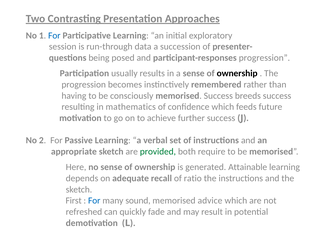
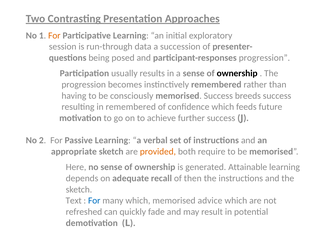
For colour: blue -> orange (54, 36)
in mathematics: mathematics -> remembered (131, 107)
provided colour: green -> orange (158, 152)
ratio: ratio -> then (193, 178)
First: First -> Text (74, 201)
many sound: sound -> which (138, 201)
